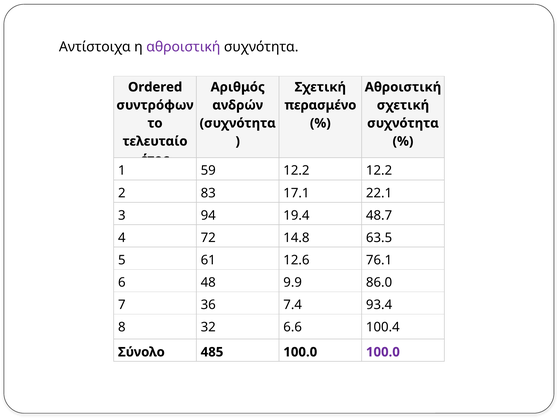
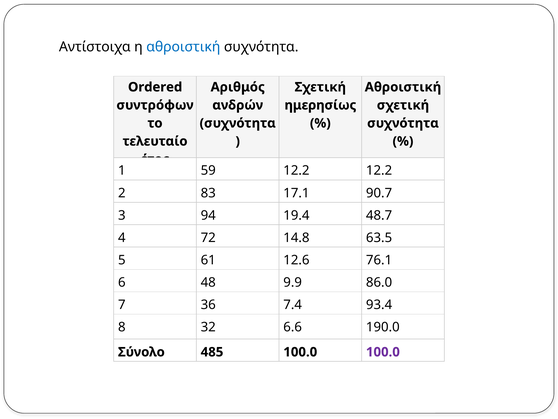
αθροιστική colour: purple -> blue (183, 47)
περασμένο: περασμένο -> ημερησίως (320, 105)
22.1: 22.1 -> 90.7 (379, 193)
100.4: 100.4 -> 190.0 (383, 327)
